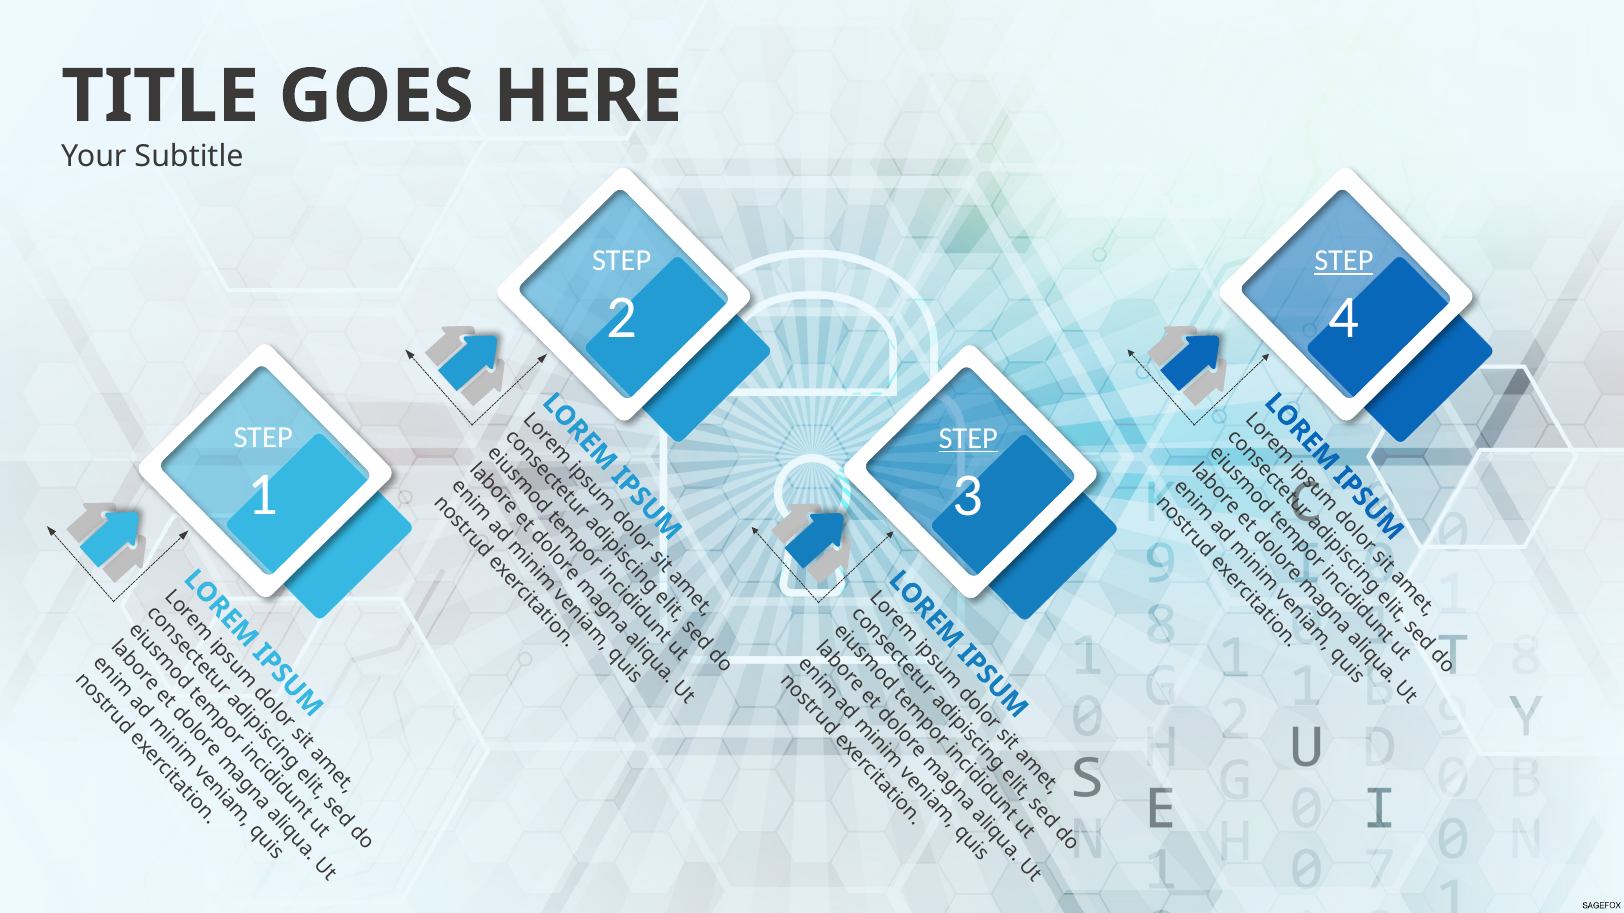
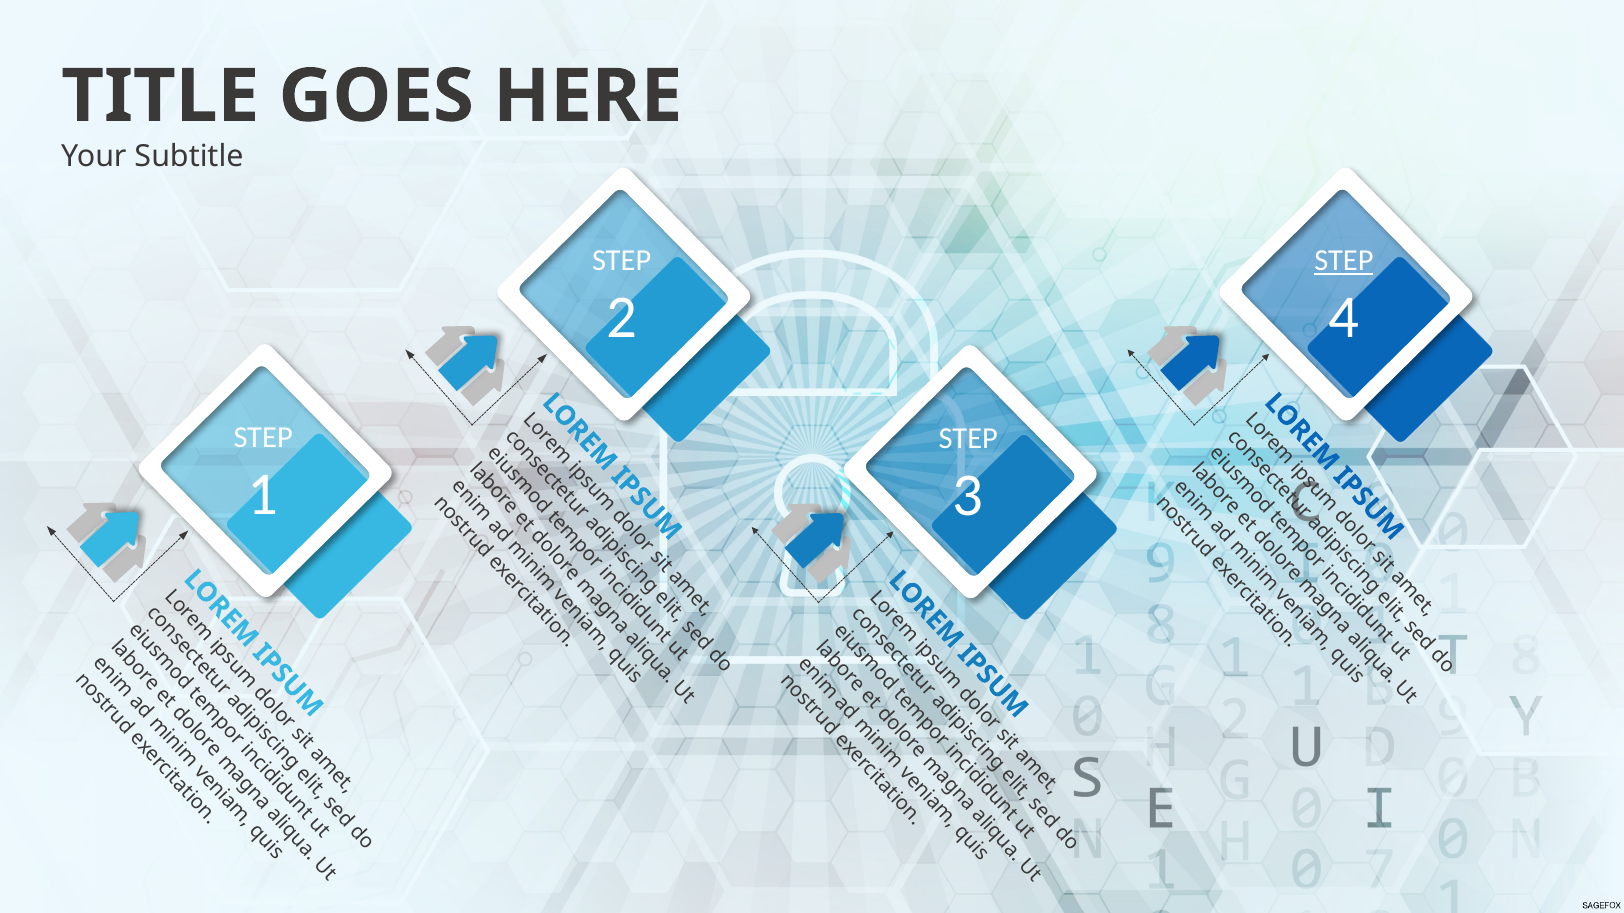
STEP underline: present -> none (968, 439)
